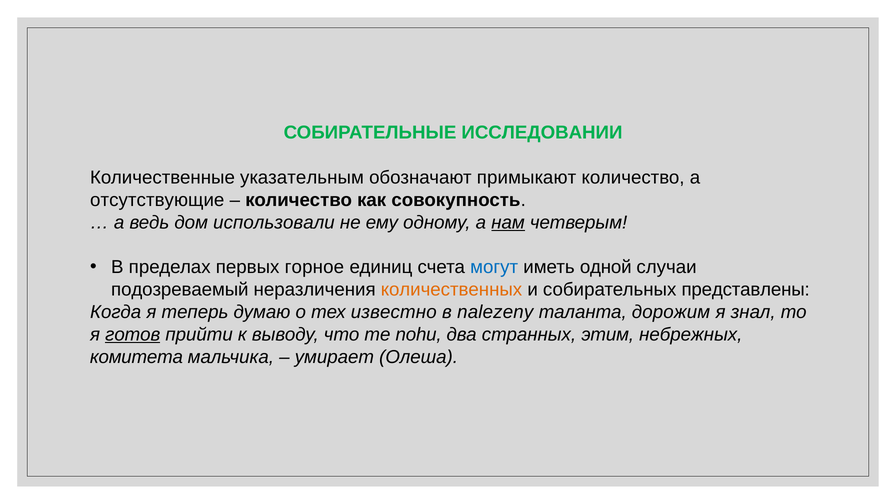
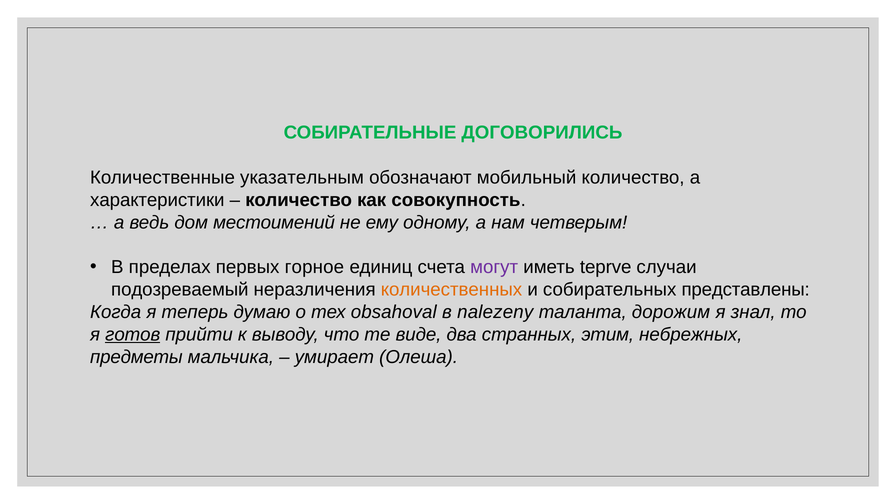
ИССЛЕДОВАНИИ: ИССЛЕДОВАНИИ -> ДОГОВОРИЛИСЬ (542, 133)
примыкают: примыкают -> мобильный (527, 178)
отсутствующие: отсутствующие -> характеристики (157, 200)
использовали: использовали -> местоимений (274, 222)
нам underline: present -> none (508, 222)
могут colour: blue -> purple (494, 267)
одной: одной -> teprve (606, 267)
известно: известно -> obsahoval (394, 312)
nohu: nohu -> виде (419, 334)
комитета: комитета -> предметы (136, 357)
